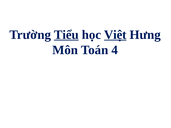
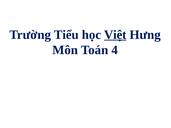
Tiểu underline: present -> none (66, 35)
